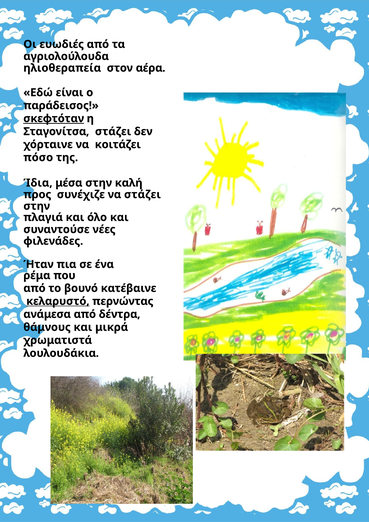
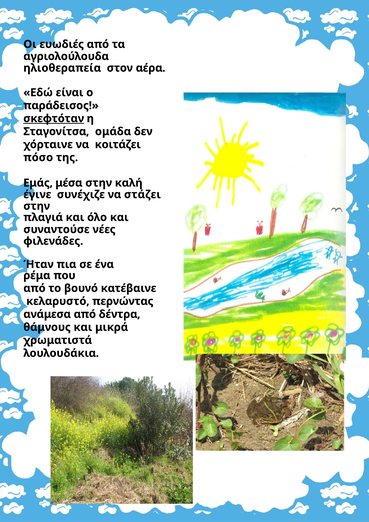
Σταγονίτσα στάζει: στάζει -> ομάδα (113, 132)
Ίδια: Ίδια -> Εμάς (38, 183)
προς: προς -> έγινε (37, 195)
κελαρυστό underline: present -> none (58, 301)
